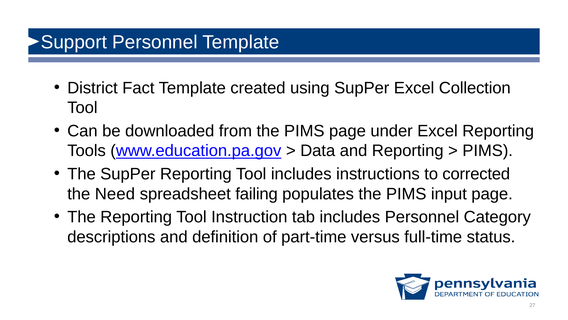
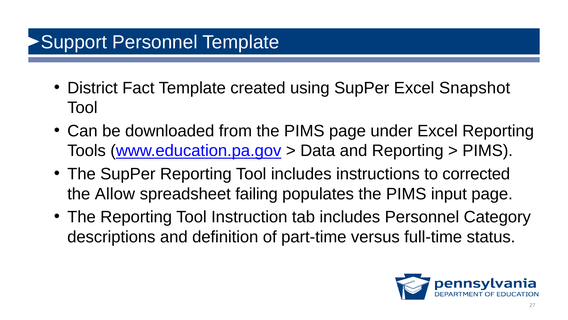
Collection: Collection -> Snapshot (475, 88)
Need: Need -> Allow (115, 194)
